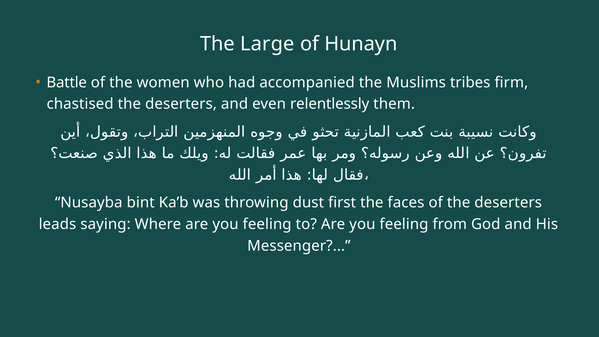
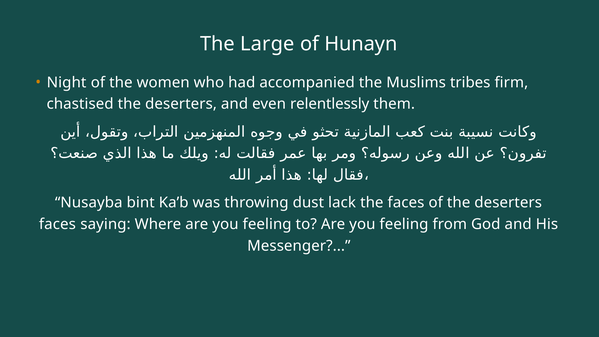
Battle: Battle -> Night (67, 82)
first: first -> lack (342, 203)
leads: leads -> faces (57, 224)
